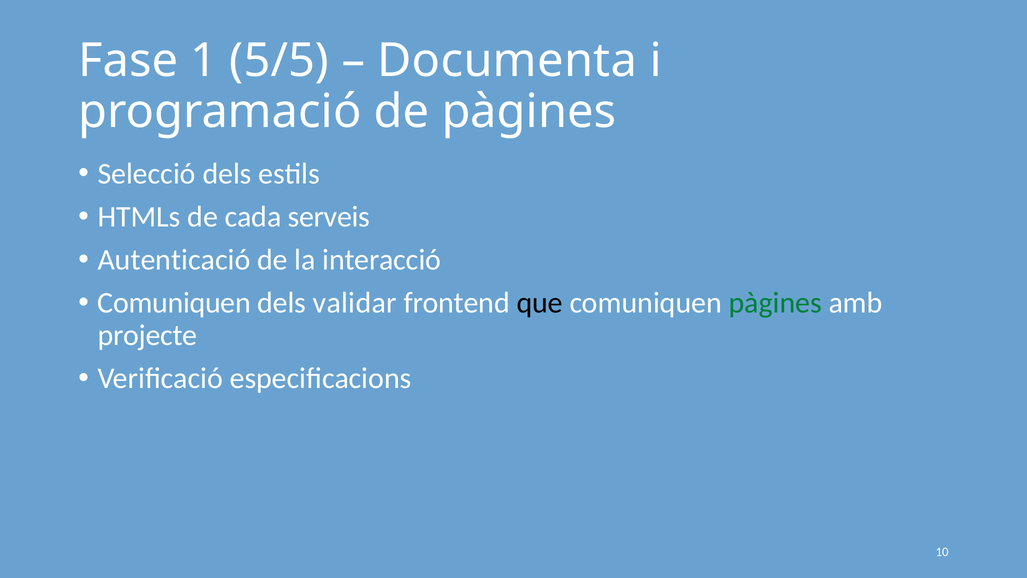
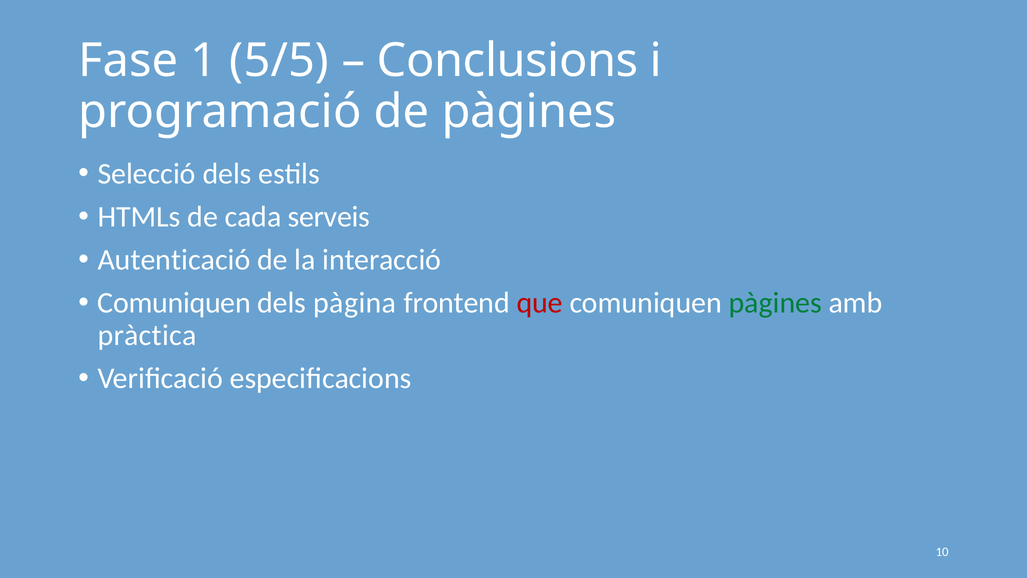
Documenta: Documenta -> Conclusions (508, 61)
validar: validar -> pàgina (355, 303)
que colour: black -> red (540, 303)
projecte: projecte -> pràctica (147, 335)
